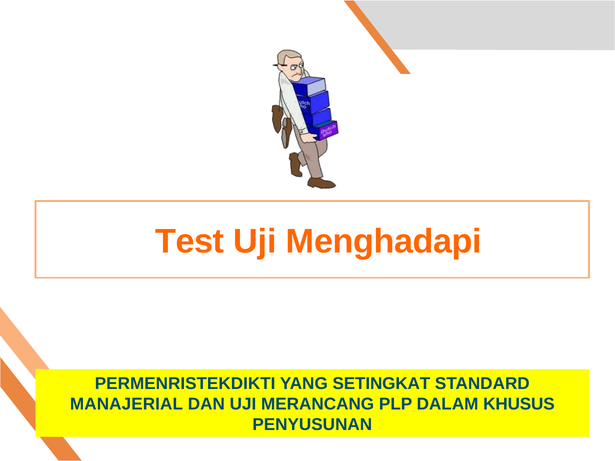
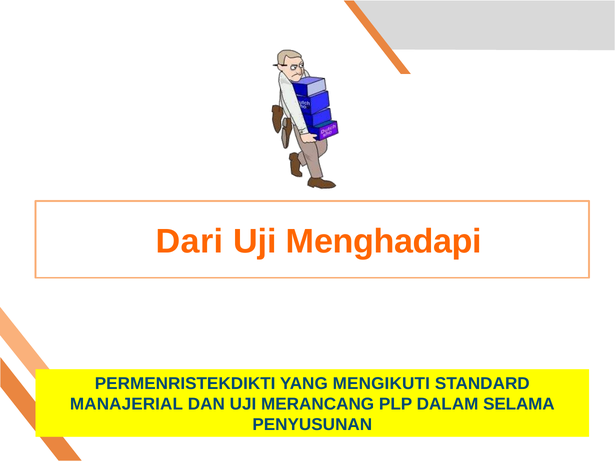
Test: Test -> Dari (189, 242)
SETINGKAT: SETINGKAT -> MENGIKUTI (381, 384)
KHUSUS: KHUSUS -> SELAMA (519, 404)
